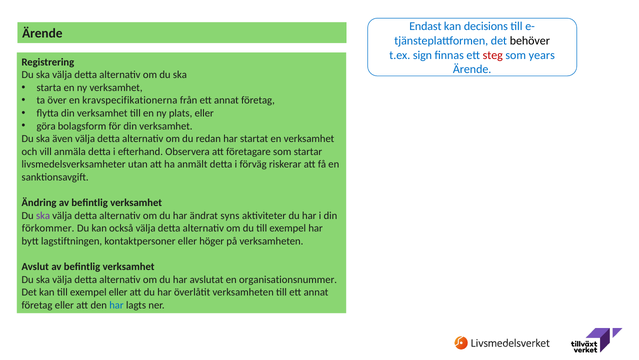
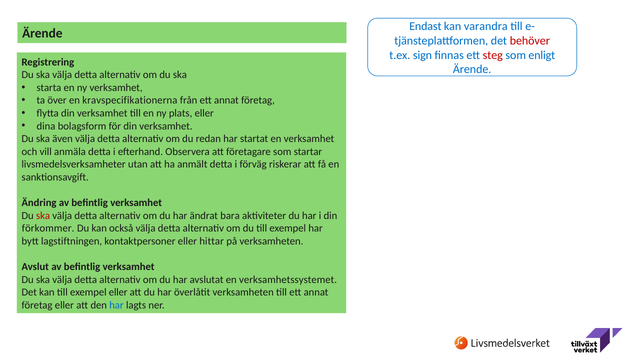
decisions: decisions -> varandra (486, 26)
behöver colour: black -> red (530, 41)
years: years -> enligt (542, 55)
göra: göra -> dina (46, 126)
ska colour: purple -> red (43, 215)
syns: syns -> bara (230, 215)
höger: höger -> hittar (212, 241)
organisationsnummer: organisationsnummer -> verksamhetssystemet (288, 279)
